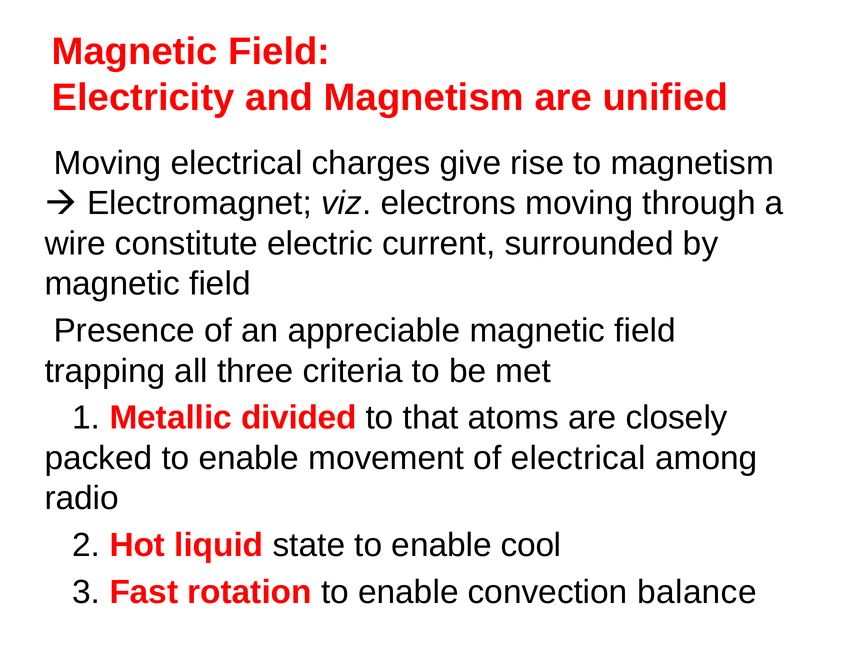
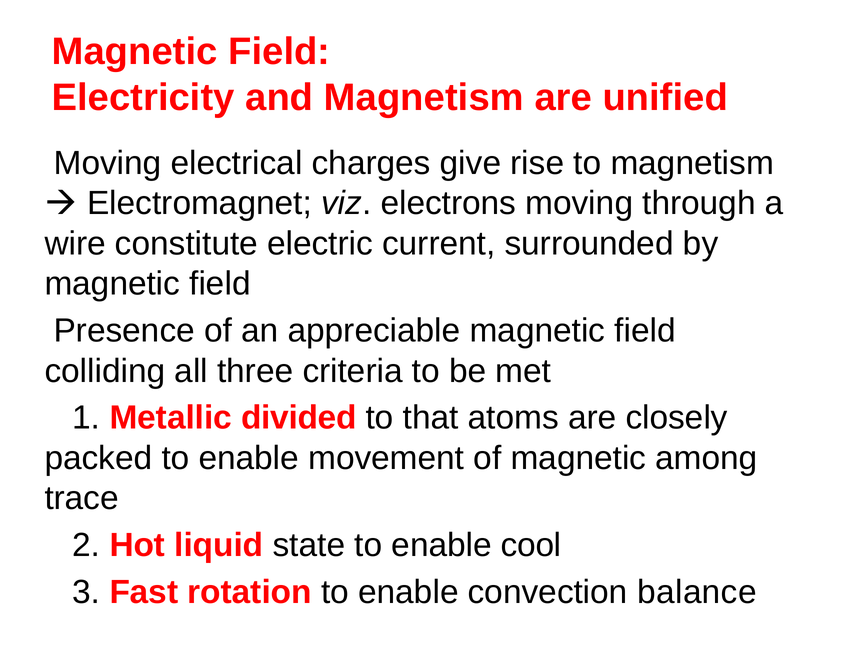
trapping: trapping -> colliding (105, 371)
of electrical: electrical -> magnetic (578, 458)
radio: radio -> trace (82, 498)
